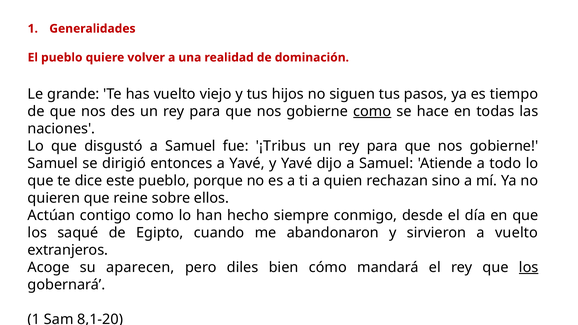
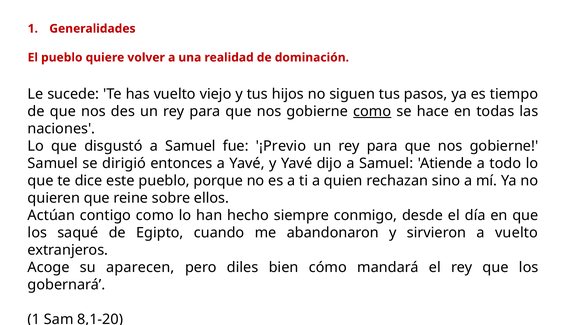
grande: grande -> sucede (73, 94)
¡Tribus: ¡Tribus -> ¡Previo (281, 146)
los underline: present -> none (529, 267)
